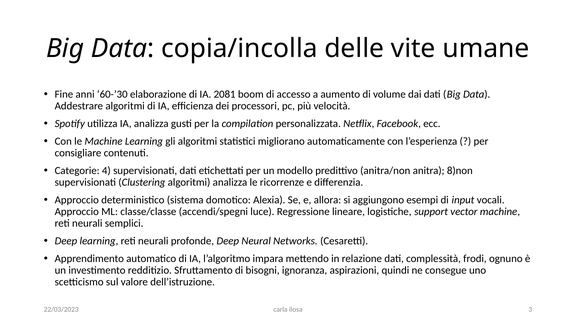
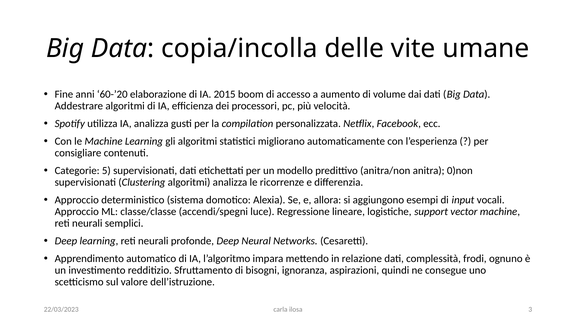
60-’30: 60-’30 -> 60-’20 (112, 94)
2081: 2081 -> 2015 (225, 94)
4: 4 -> 5 (106, 171)
8)non: 8)non -> 0)non (460, 171)
